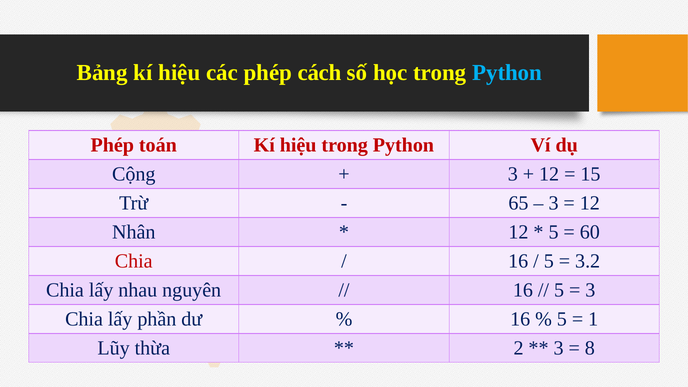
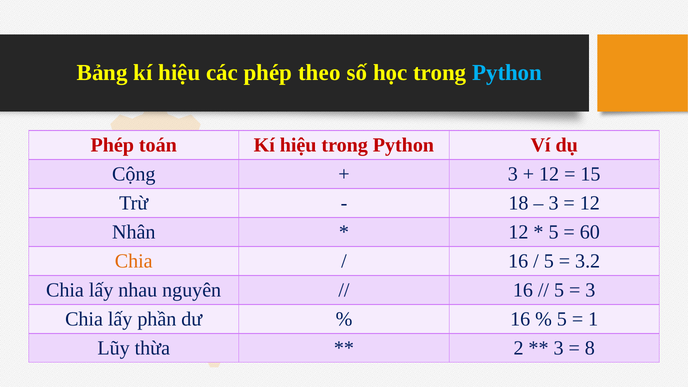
cách: cách -> theo (319, 73)
65: 65 -> 18 (518, 203)
Chia colour: red -> orange (134, 261)
